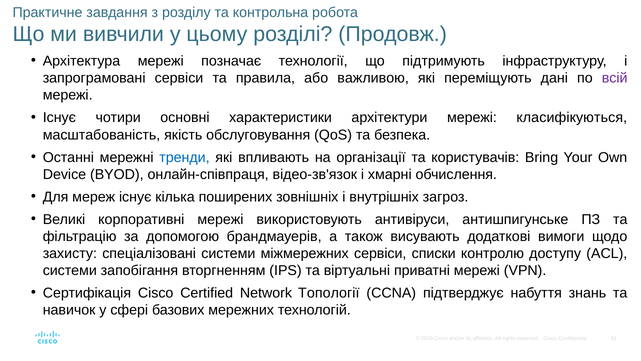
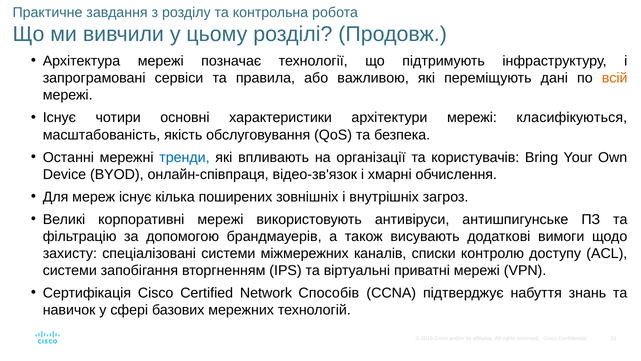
всій colour: purple -> orange (615, 78)
міжмережних сервіси: сервіси -> каналів (380, 253)
Топології: Топології -> Способів (329, 293)
